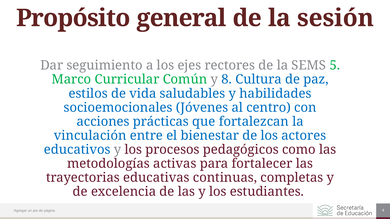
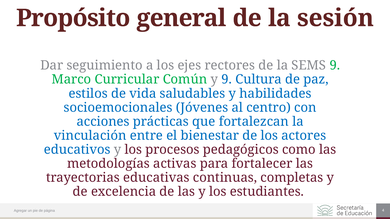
SEMS 5: 5 -> 9 (335, 66)
y 8: 8 -> 9 (227, 80)
